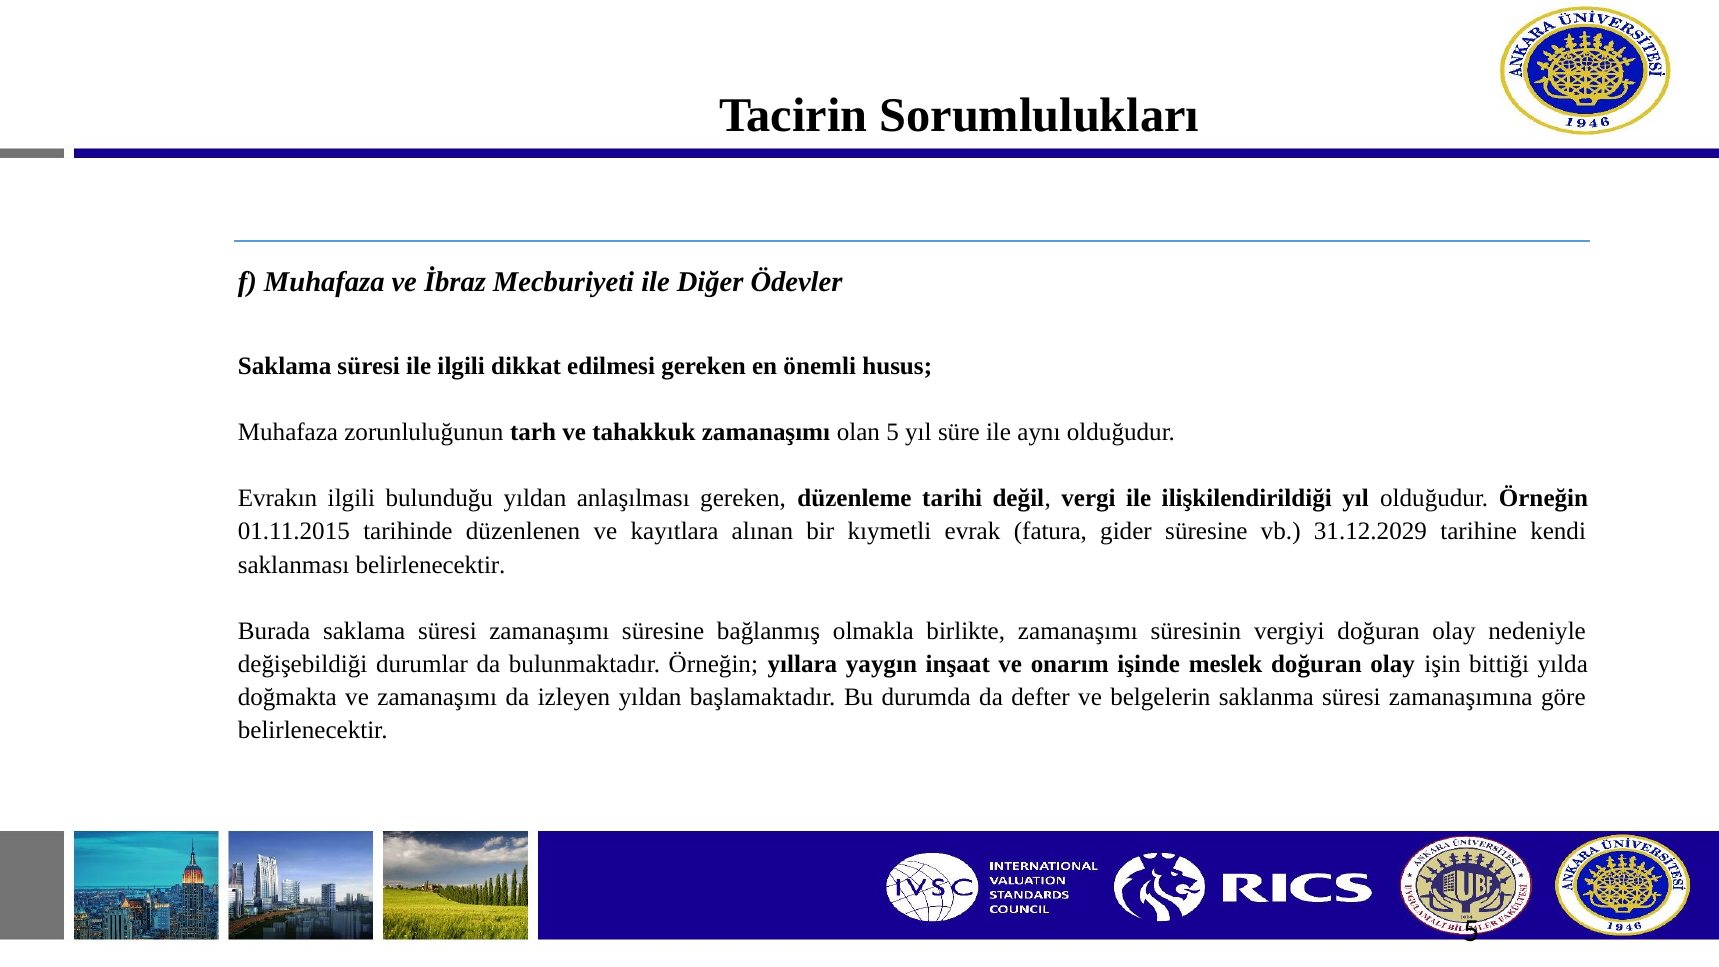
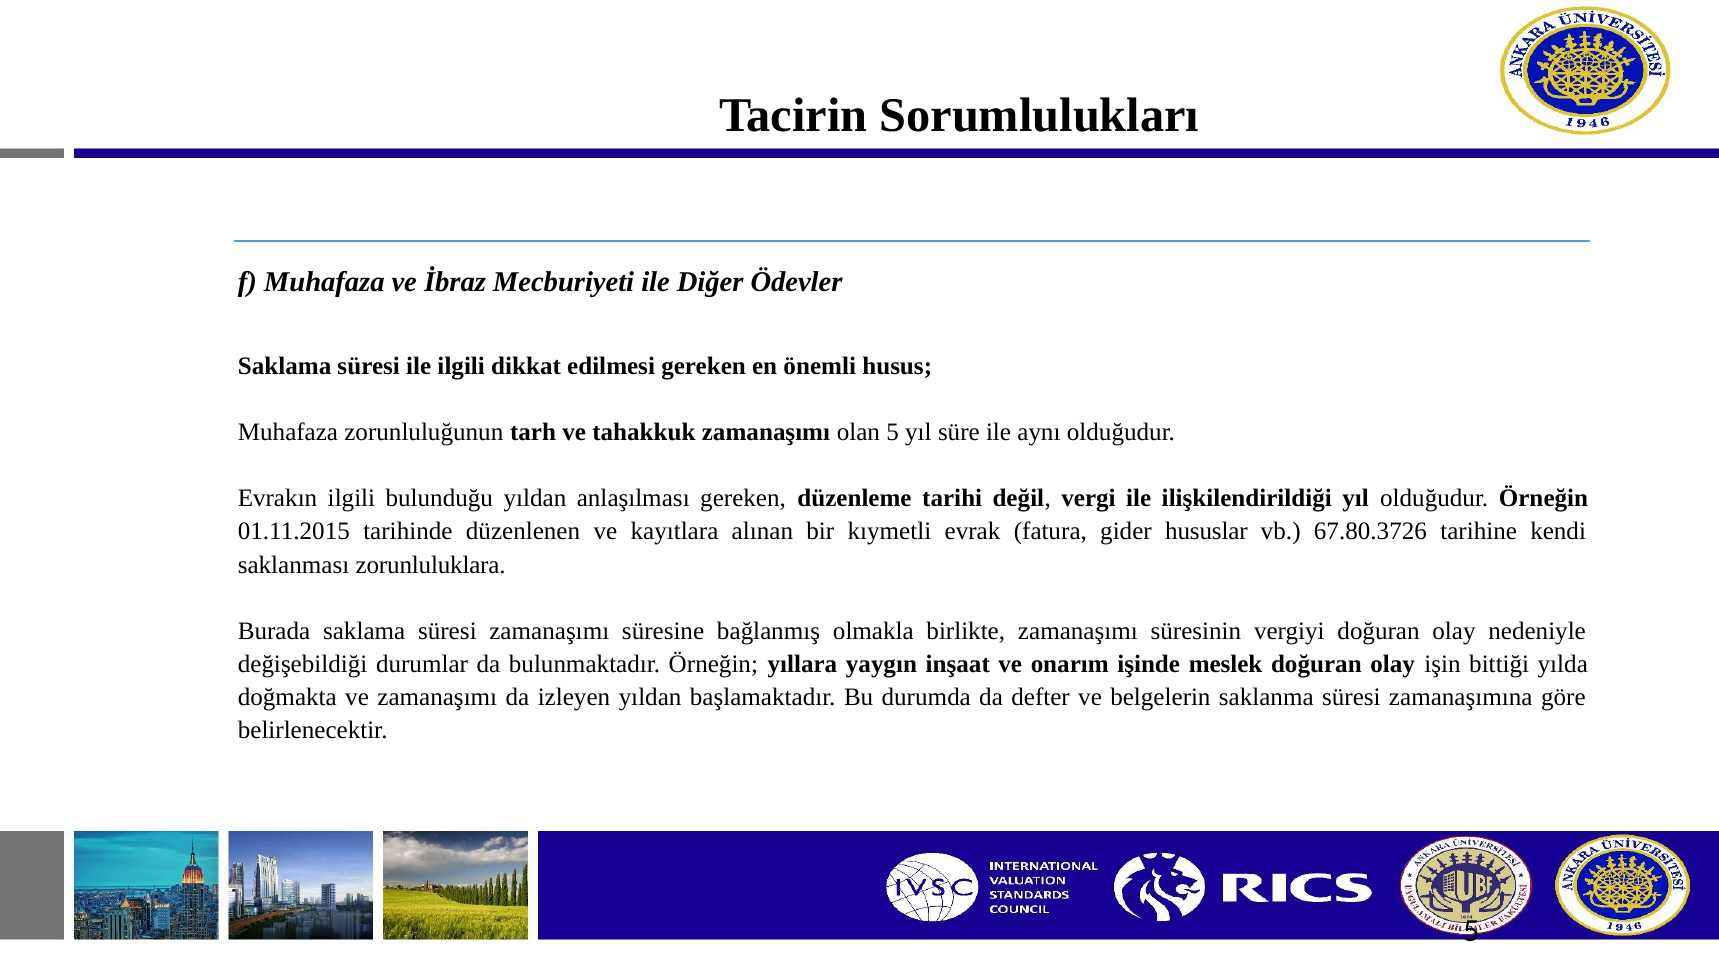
gider süresine: süresine -> hususlar (1206, 532)
31.12.2029: 31.12.2029 -> 67.80.3726 (1370, 532)
saklanması belirlenecektir: belirlenecektir -> zorunluluklara (431, 565)
